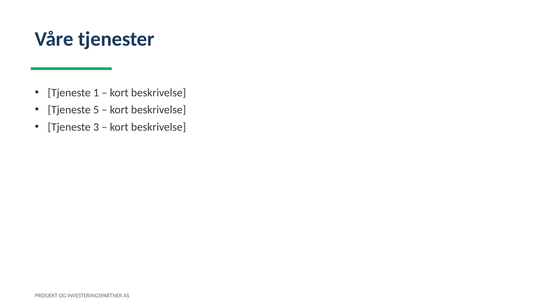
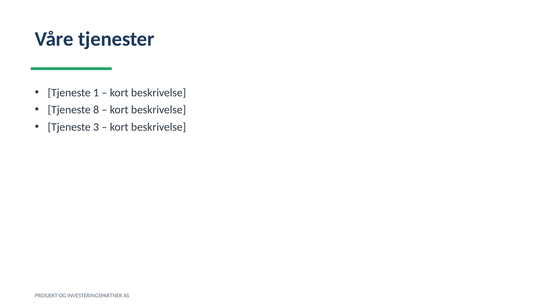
5: 5 -> 8 (96, 110)
